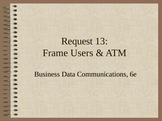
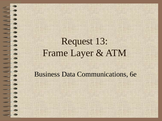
Users: Users -> Layer (82, 53)
